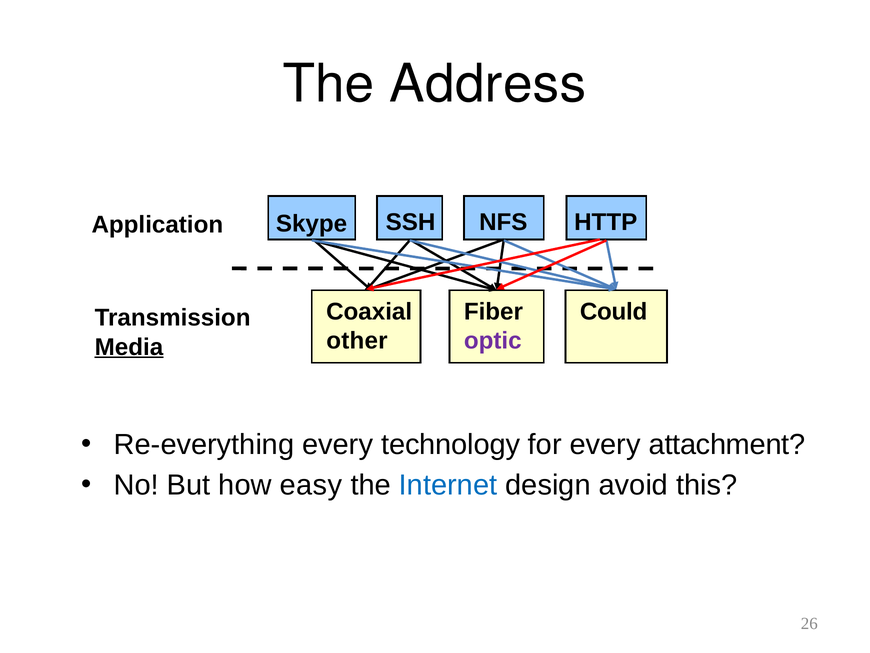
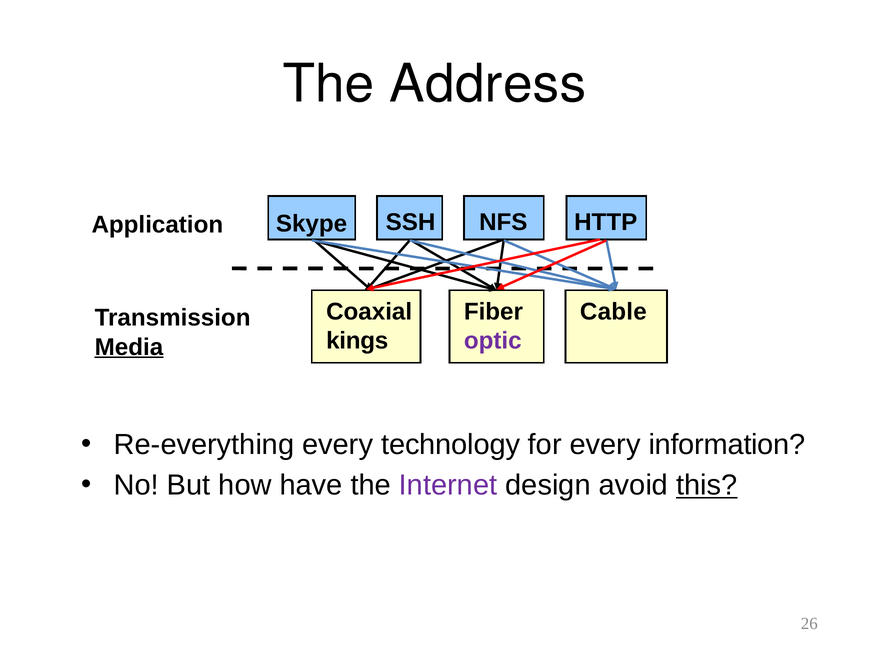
Could: Could -> Cable (613, 312)
other: other -> kings (357, 341)
attachment: attachment -> information (727, 444)
easy: easy -> have (311, 485)
Internet colour: blue -> purple (448, 485)
this underline: none -> present (707, 485)
